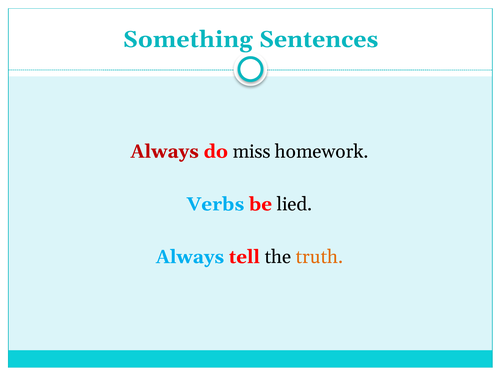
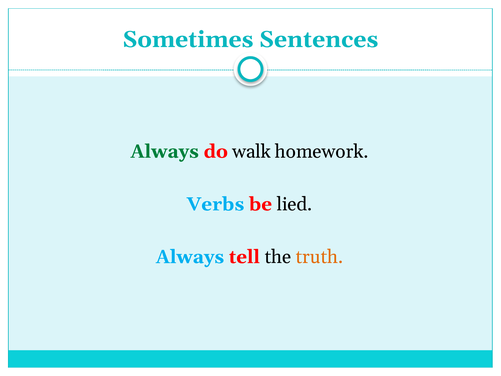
Something: Something -> Sometimes (188, 39)
Always colour: red -> green (165, 151)
miss: miss -> walk (252, 151)
